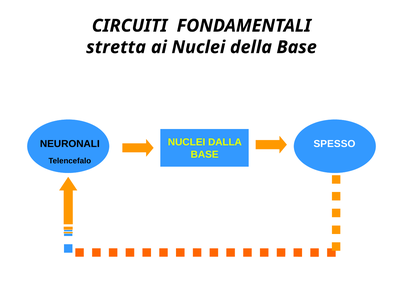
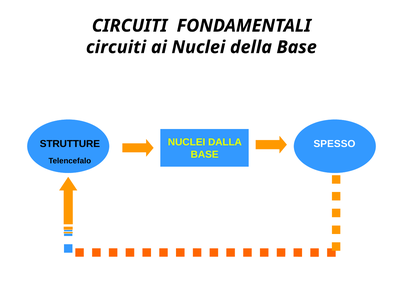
stretta: stretta -> circuiti (116, 47)
NEURONALI: NEURONALI -> STRUTTURE (70, 144)
